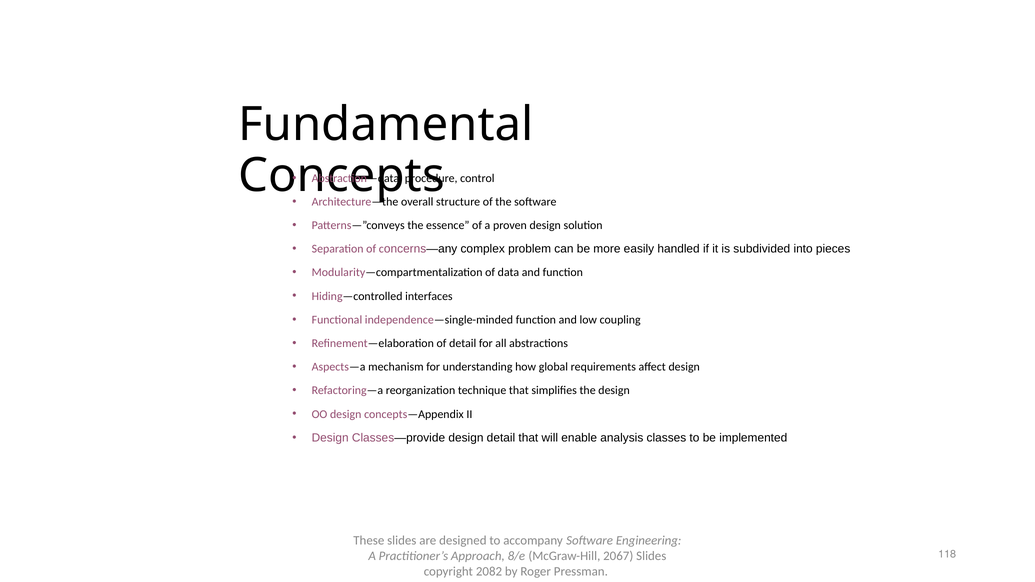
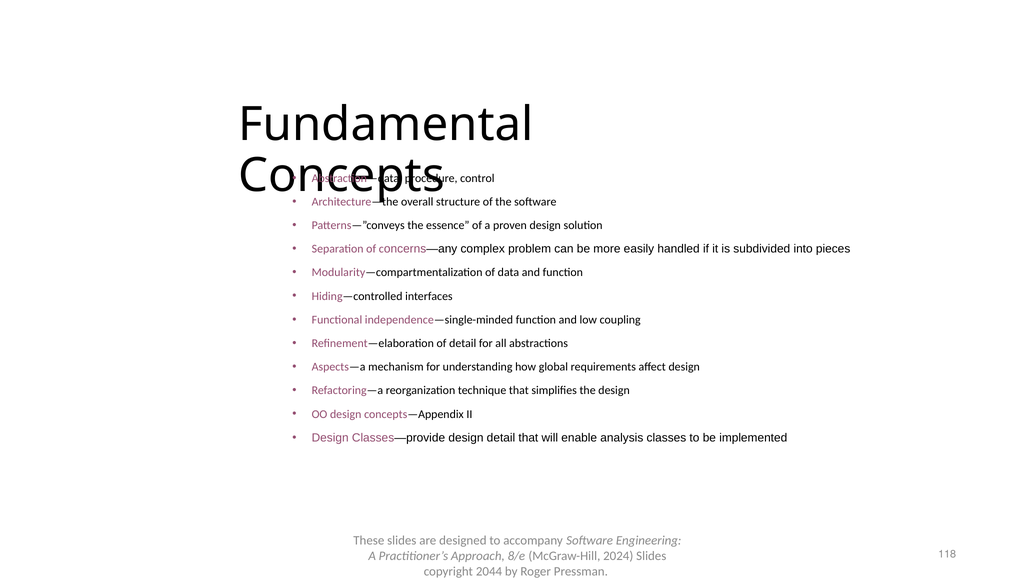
2067: 2067 -> 2024 (618, 556)
2082: 2082 -> 2044 (489, 571)
